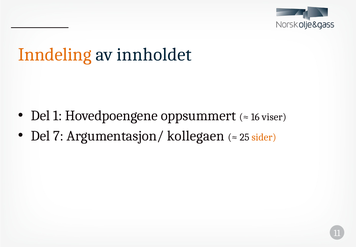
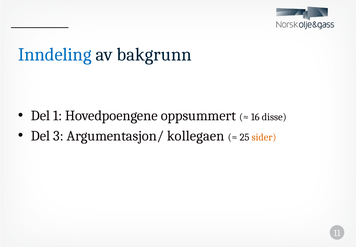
Inndeling colour: orange -> blue (55, 55)
innholdet: innholdet -> bakgrunn (154, 55)
viser: viser -> disse (274, 117)
7: 7 -> 3 (58, 136)
